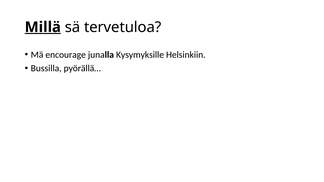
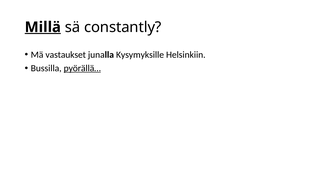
tervetuloa: tervetuloa -> constantly (123, 27)
encourage: encourage -> vastaukset (66, 55)
pyörällä… underline: none -> present (82, 68)
